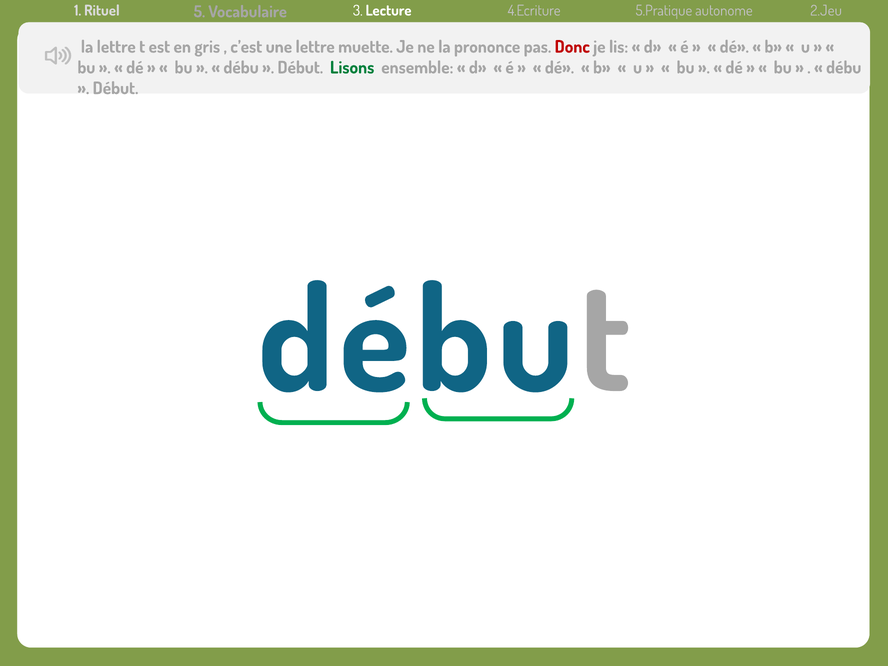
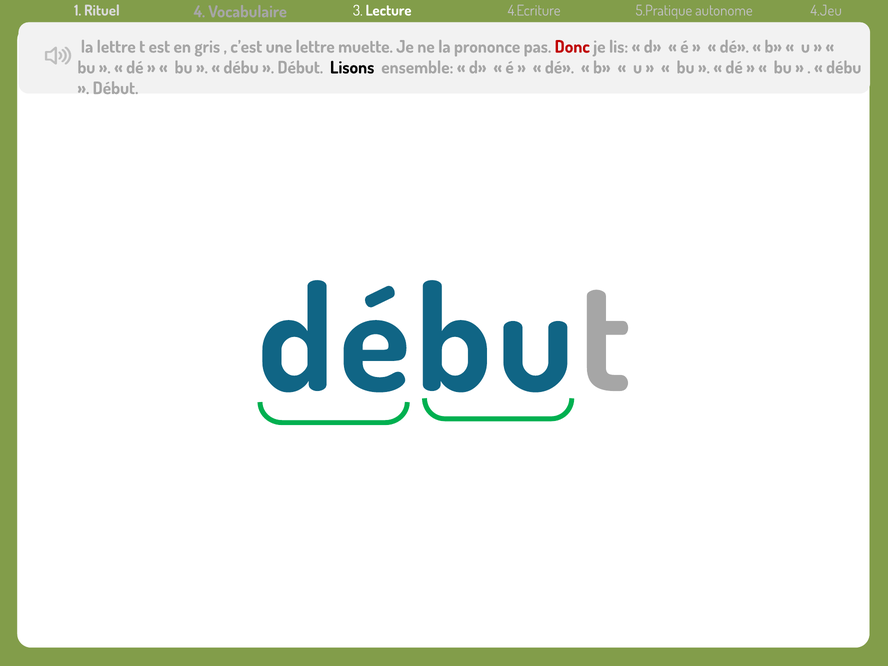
5: 5 -> 4 (199, 12)
2.Jeu: 2.Jeu -> 4.Jeu (826, 11)
Lisons colour: green -> black (352, 68)
